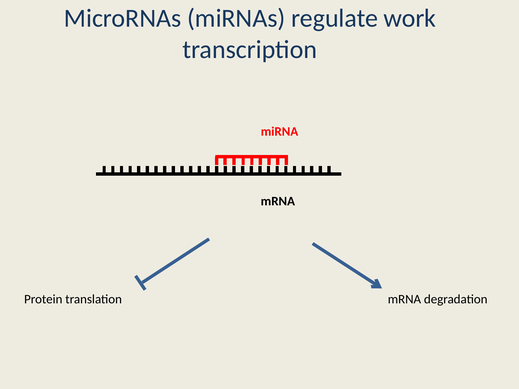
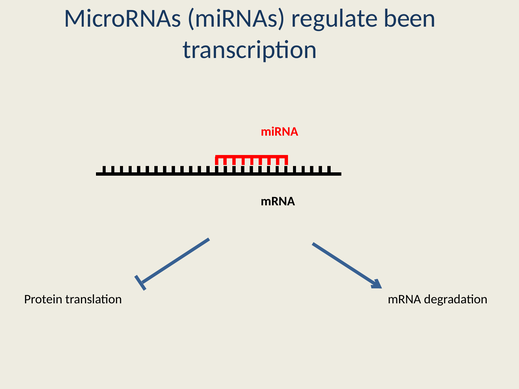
work: work -> been (410, 18)
